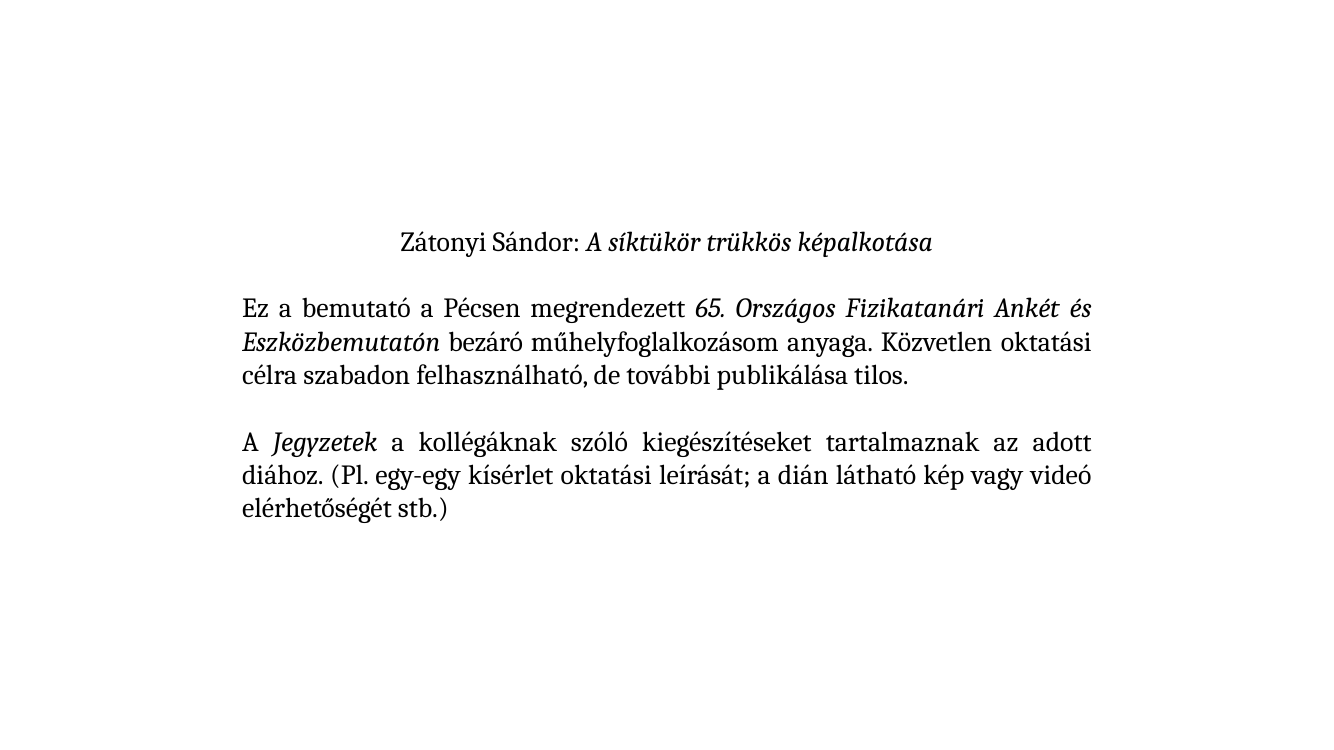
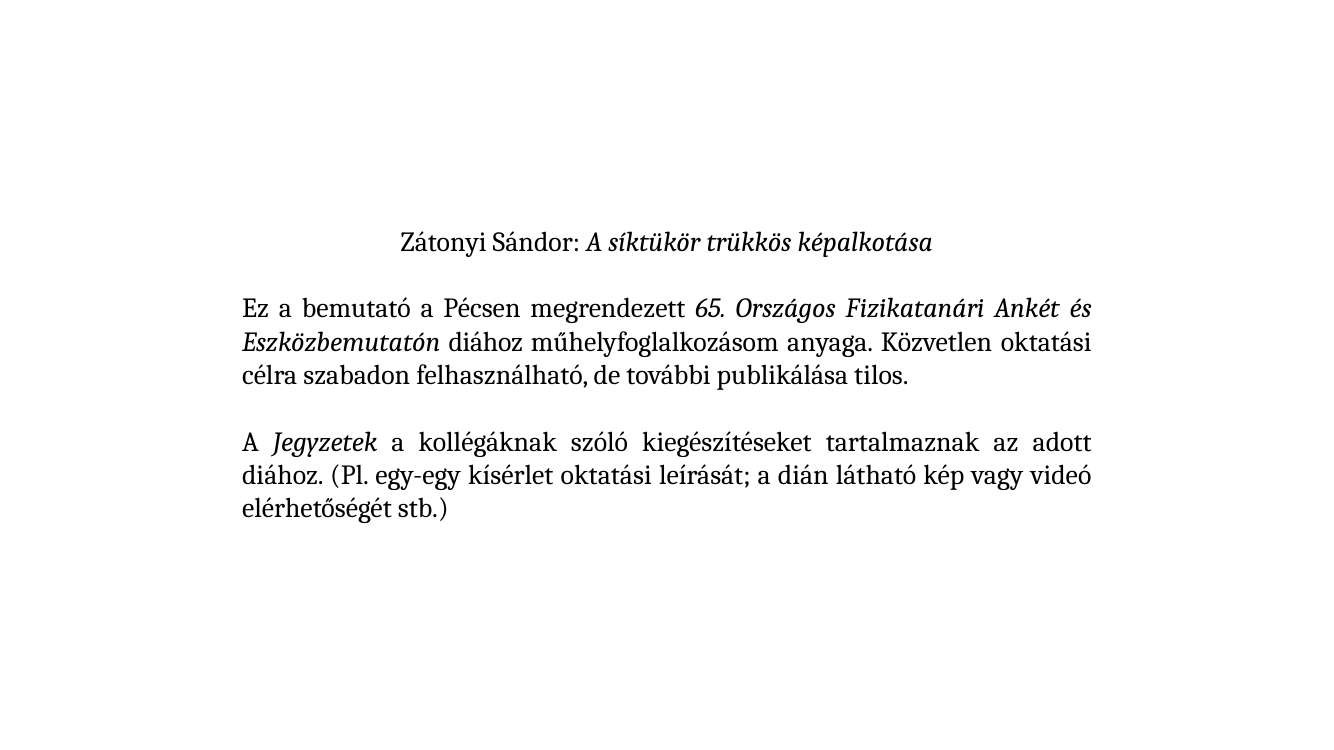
Eszközbemutatón bezáró: bezáró -> diához (486, 342)
